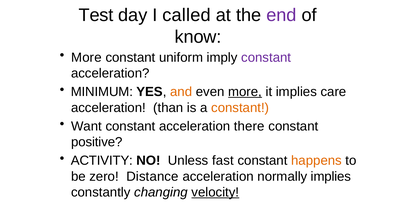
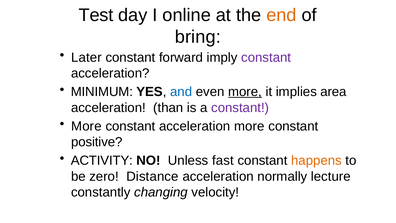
called: called -> online (187, 15)
end colour: purple -> orange (281, 15)
know: know -> bring (198, 37)
More: More -> Later (86, 57)
uniform: uniform -> forward (181, 57)
and colour: orange -> blue (181, 92)
care: care -> area (333, 92)
constant colour: orange -> purple (240, 108)
Want: Want -> More (86, 126)
acceleration there: there -> more (249, 126)
normally implies: implies -> lecture (331, 176)
velocity underline: present -> none (215, 192)
